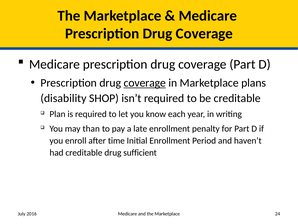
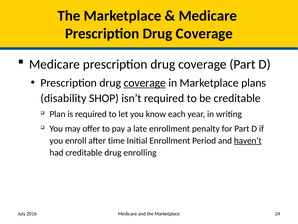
than: than -> offer (91, 128)
haven’t underline: none -> present (248, 140)
sufficient: sufficient -> enrolling (140, 152)
